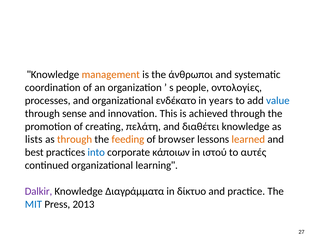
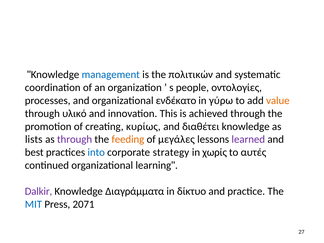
management colour: orange -> blue (111, 75)
άνθρωποι: άνθρωποι -> πολιτικών (191, 75)
years: years -> γύρω (221, 101)
value colour: blue -> orange (278, 101)
sense: sense -> υλικό (74, 113)
πελάτη: πελάτη -> κυρίως (143, 126)
through colour: orange -> purple (75, 139)
browser: browser -> μεγάλες (176, 139)
learned colour: orange -> purple (248, 139)
κάποιων: κάποιων -> strategy (171, 152)
ιστού: ιστού -> χωρίς (215, 152)
2013: 2013 -> 2071 (84, 204)
